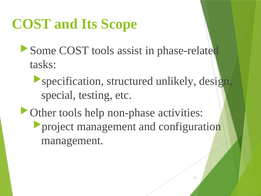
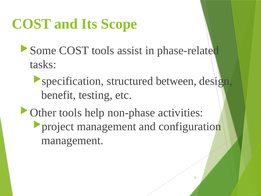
unlikely: unlikely -> between (176, 81)
special: special -> benefit (59, 95)
